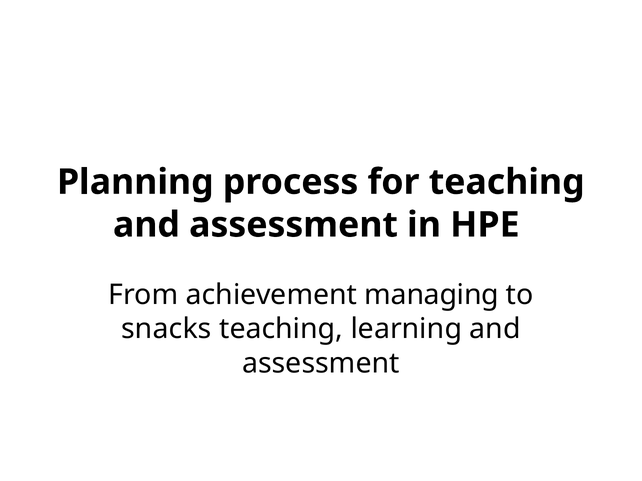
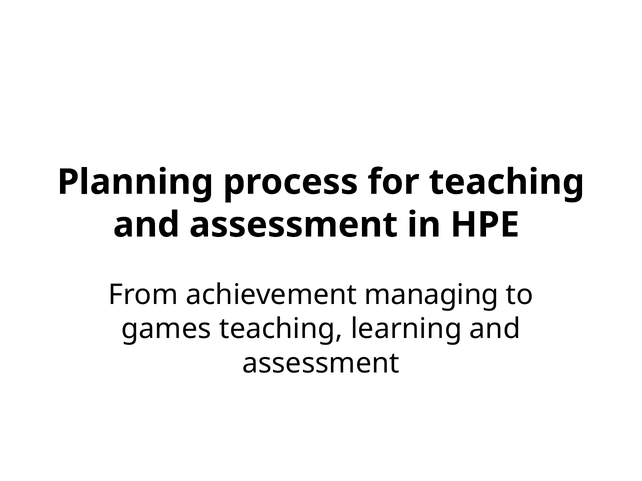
snacks: snacks -> games (166, 329)
